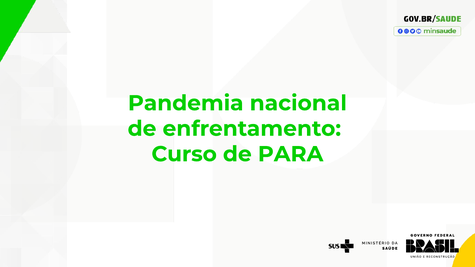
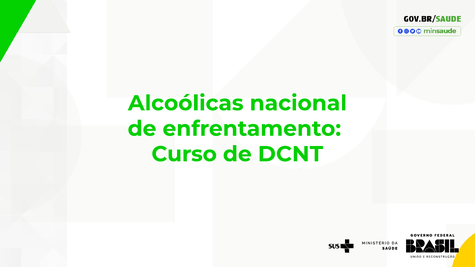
Pandemia: Pandemia -> Alcoólicas (186, 103)
PARA: PARA -> DCNT (291, 154)
